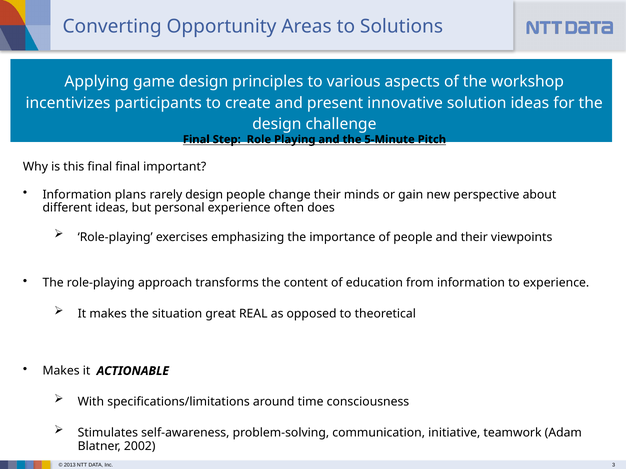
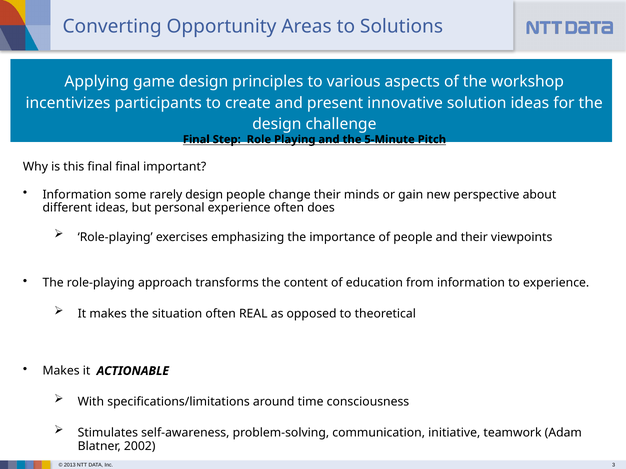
plans: plans -> some (130, 195)
situation great: great -> often (221, 314)
